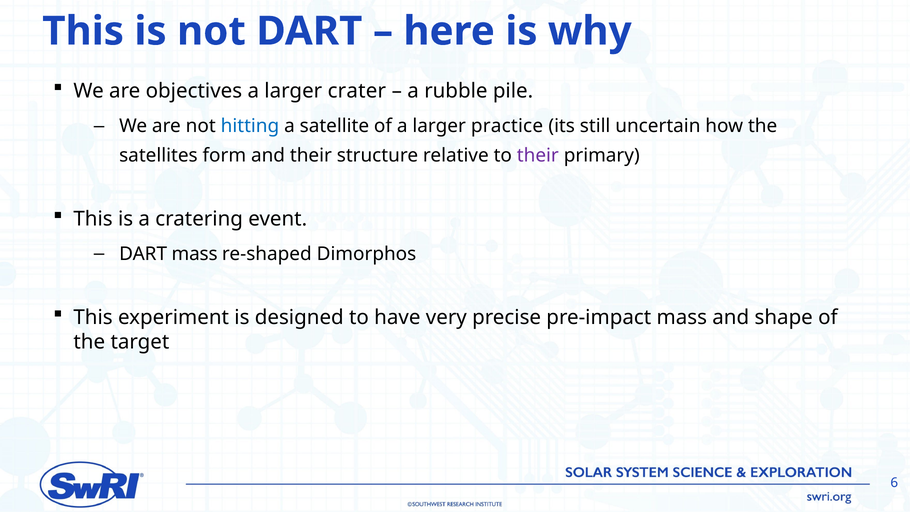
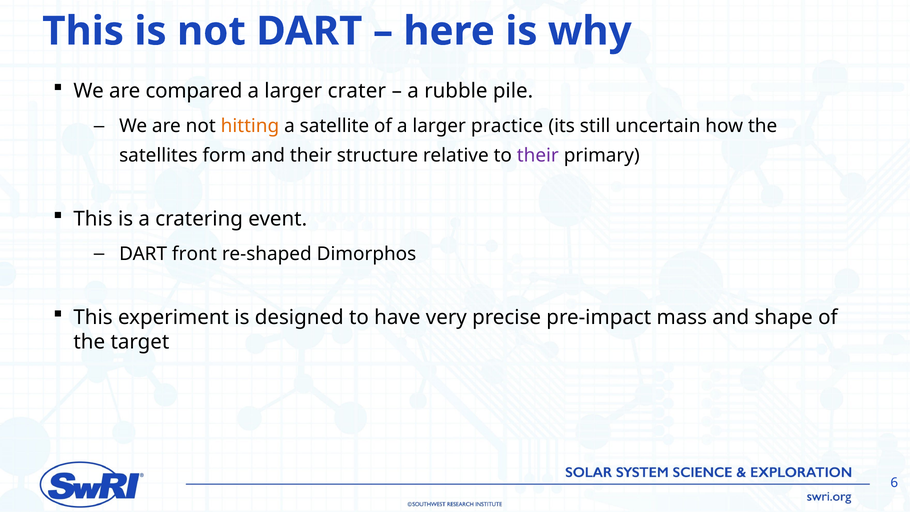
objectives: objectives -> compared (194, 91)
hitting colour: blue -> orange (250, 126)
DART mass: mass -> front (194, 254)
